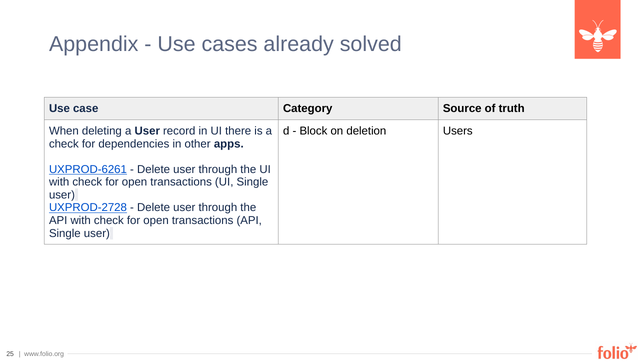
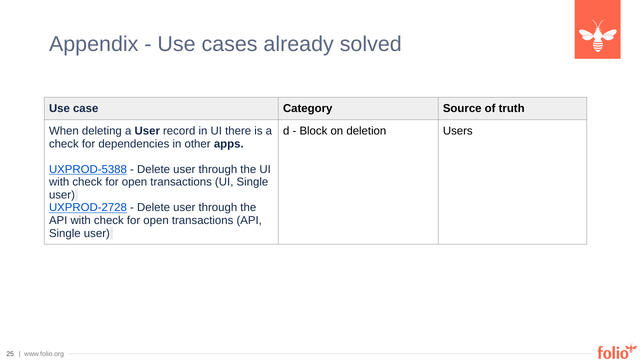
UXPROD-6261: UXPROD-6261 -> UXPROD-5388 (88, 169)
